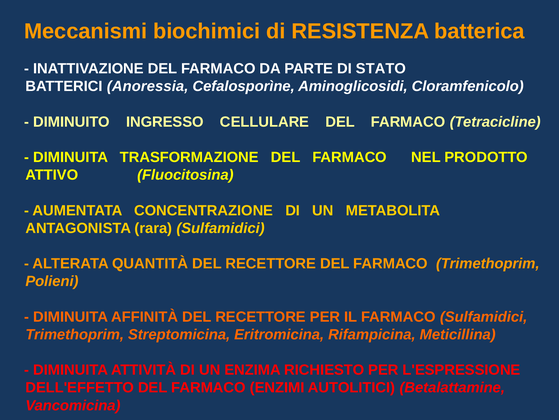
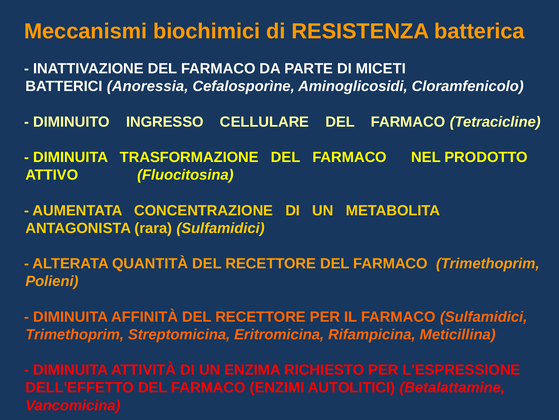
STATO: STATO -> MICETI (381, 69)
